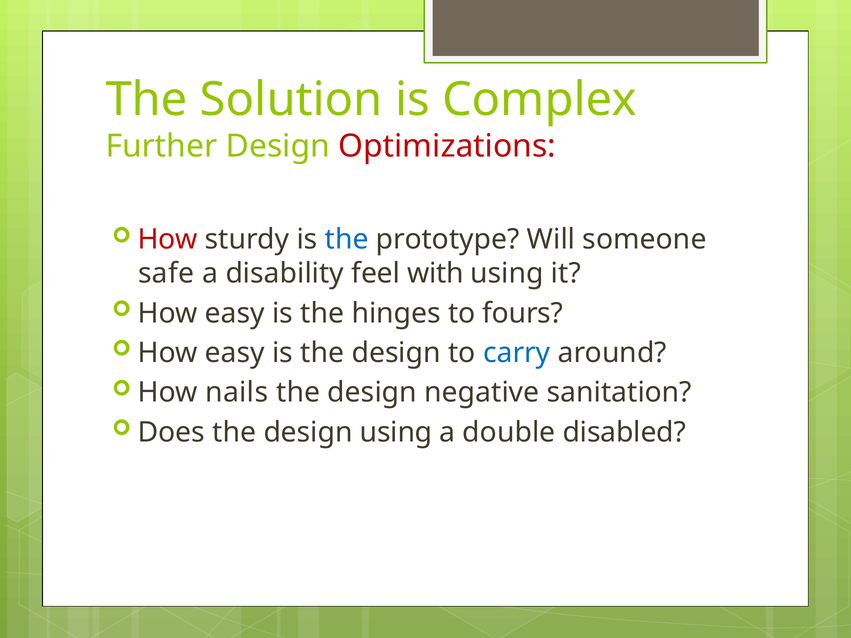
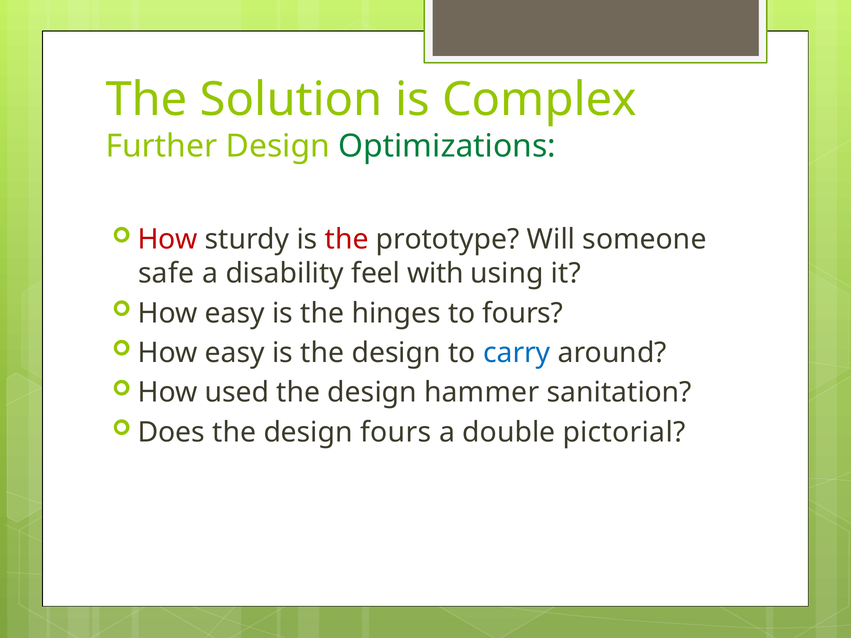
Optimizations colour: red -> green (447, 146)
the colour: blue -> red (347, 240)
nails: nails -> used (237, 393)
negative: negative -> hammer (482, 393)
design using: using -> fours (396, 432)
disabled: disabled -> pictorial (624, 432)
